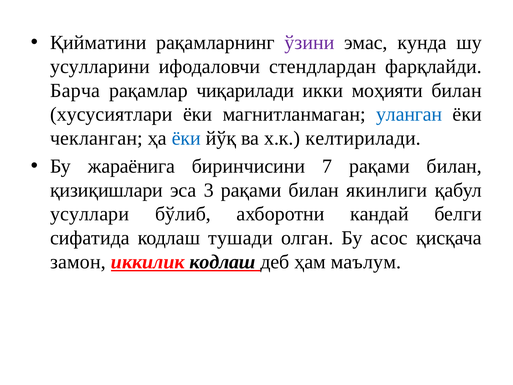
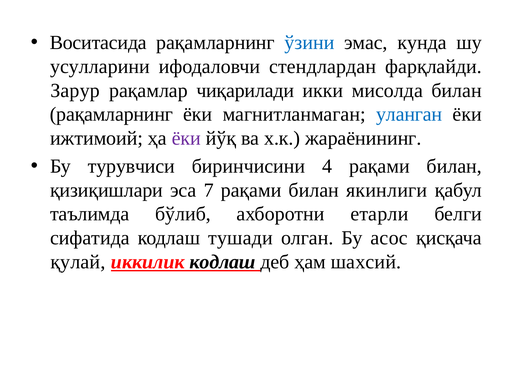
Қийматини: Қийматини -> Воситасида (98, 43)
ўзини colour: purple -> blue (310, 43)
Барча: Барча -> Зарур (75, 90)
моҳияти: моҳияти -> мисолда (387, 90)
хусусиятлари: хусусиятлари -> рақамларнинг (111, 114)
чекланган: чекланган -> ижтимоий (97, 138)
ёки colour: blue -> purple (186, 138)
келтирилади: келтирилади -> жараёнининг (363, 138)
жараёнига: жараёнига -> турувчиси (131, 166)
7: 7 -> 4 (327, 166)
3: 3 -> 7 (209, 190)
усуллари: усуллари -> таълимда (90, 214)
кандай: кандай -> етарли (379, 214)
замон: замон -> қулай (78, 262)
маълум: маълум -> шахсий (366, 262)
